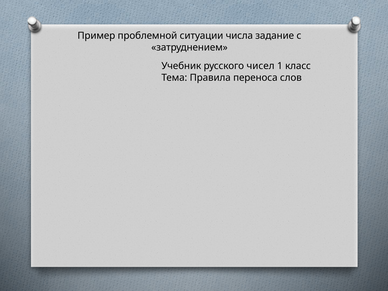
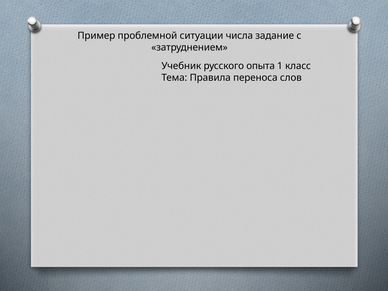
чисел: чисел -> опыта (261, 66)
